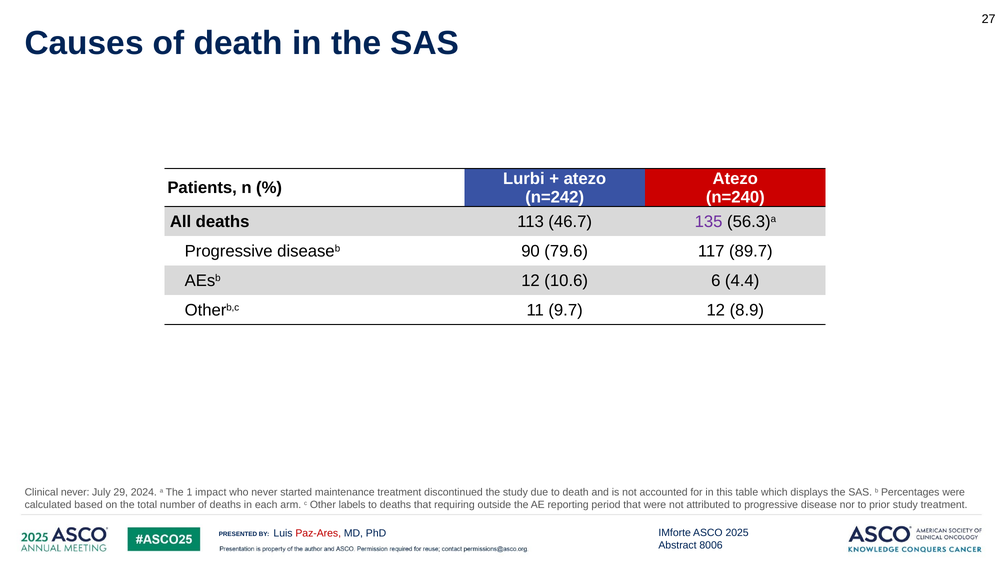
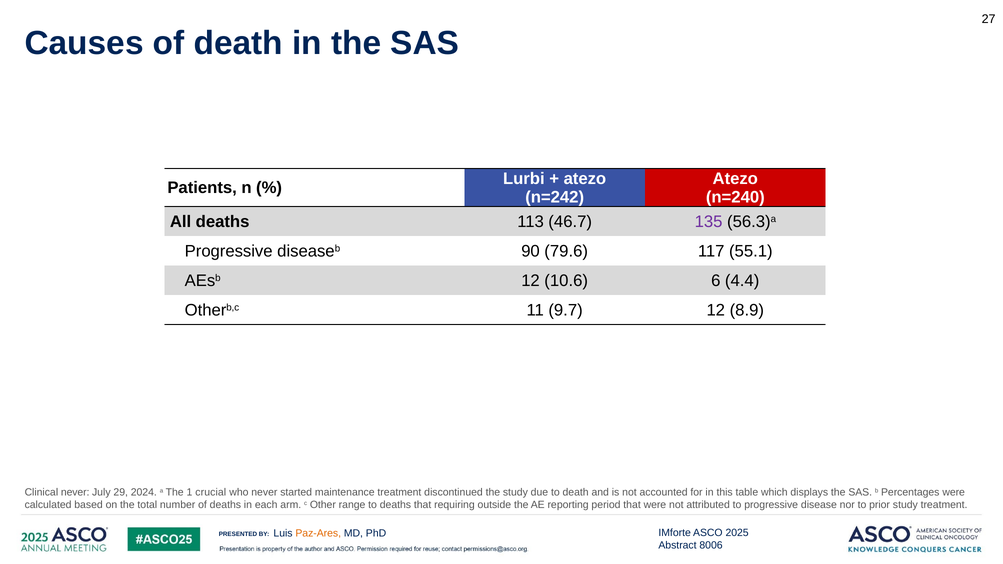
89.7: 89.7 -> 55.1 (751, 251)
impact: impact -> crucial (211, 492)
labels: labels -> range (352, 505)
Paz-Ares colour: red -> orange (318, 534)
